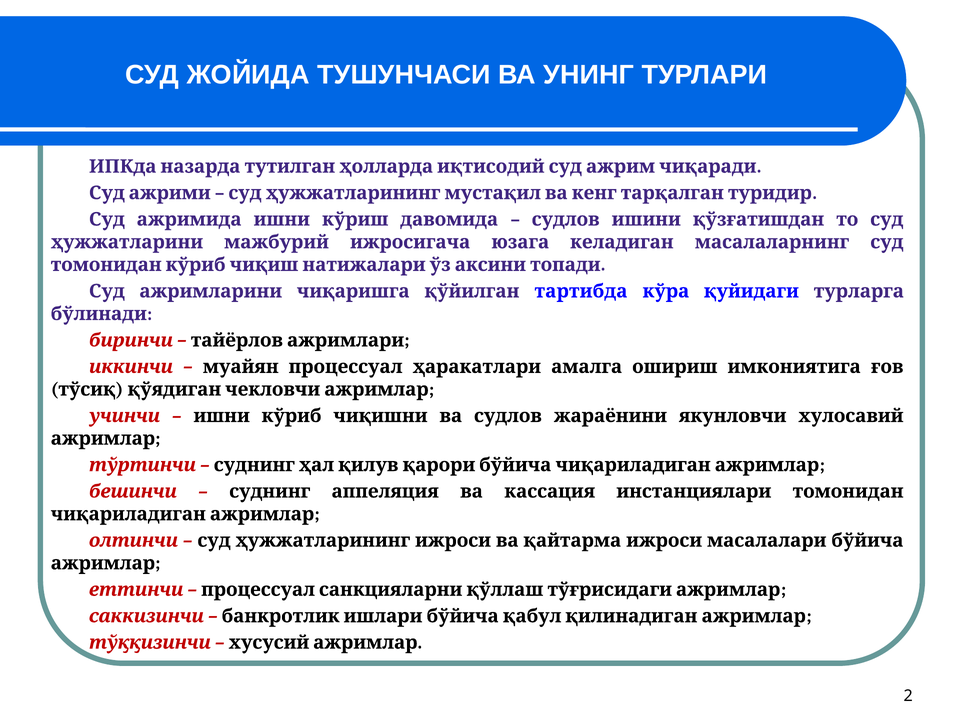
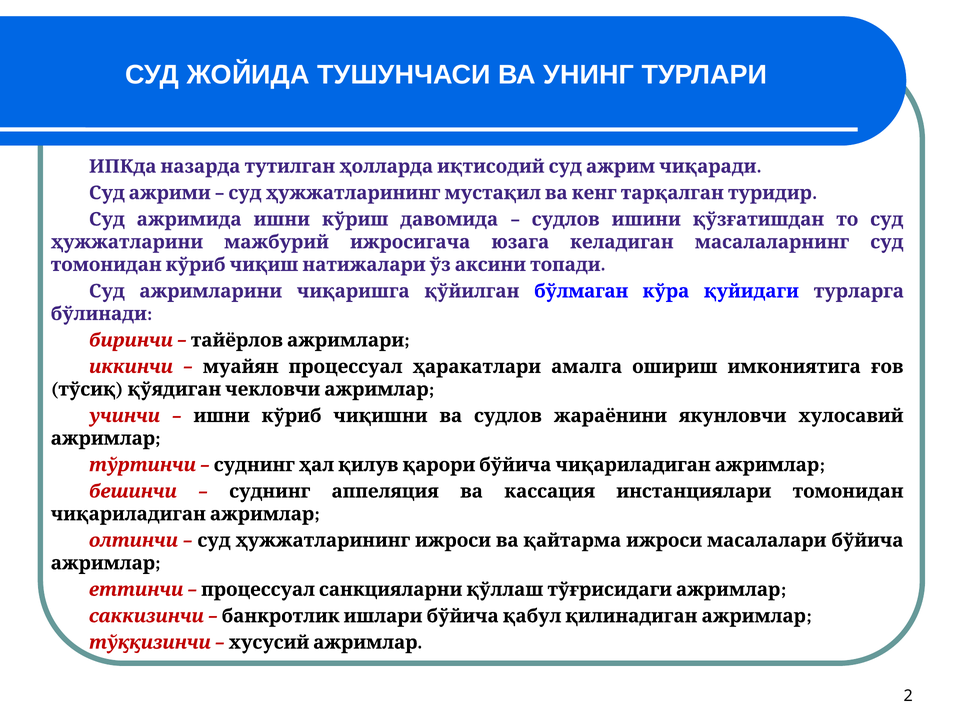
тартибда: тартибда -> бўлмаган (581, 291)
